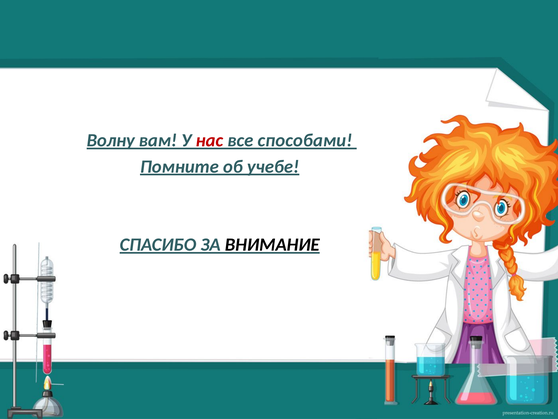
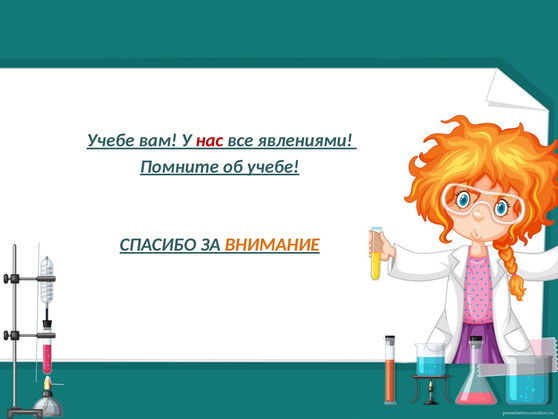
Волну: Волну -> Учебе (111, 140)
способами: способами -> явлениями (305, 140)
ВНИМАНИЕ colour: black -> orange (272, 244)
